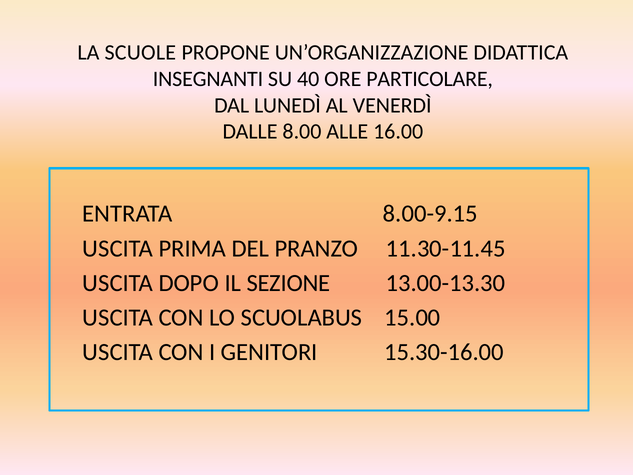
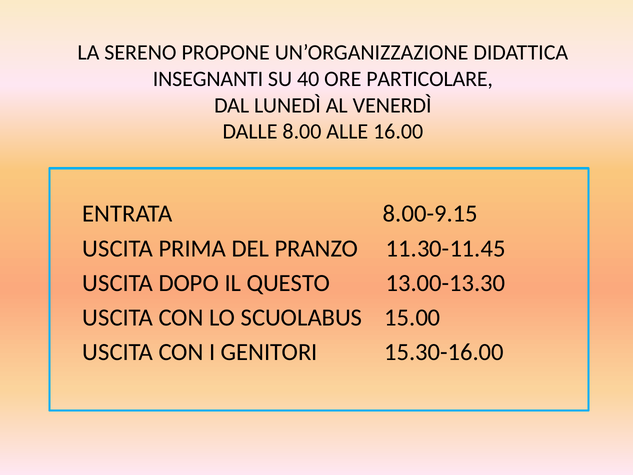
SCUOLE: SCUOLE -> SERENO (140, 52)
SEZIONE: SEZIONE -> QUESTO (288, 283)
